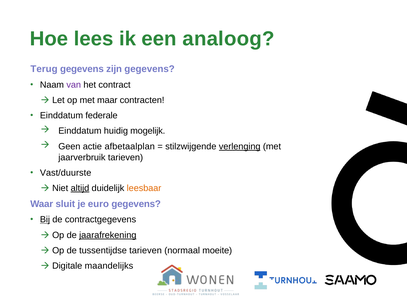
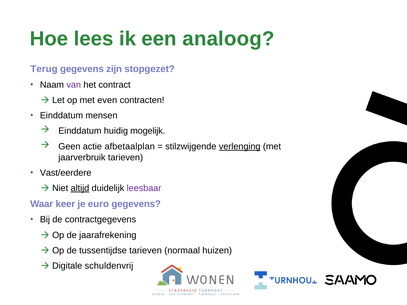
zijn gegevens: gegevens -> stopgezet (150, 69)
maar: maar -> even (107, 100)
federale: federale -> mensen (101, 116)
Vast/duurste: Vast/duurste -> Vast/eerdere (66, 173)
leesbaar colour: orange -> purple (144, 188)
sluit: sluit -> keer (65, 204)
Bij underline: present -> none (45, 220)
jaarafrekening underline: present -> none (108, 235)
moeite: moeite -> huizen (217, 251)
maandelijks: maandelijks -> schuldenvrij (109, 266)
